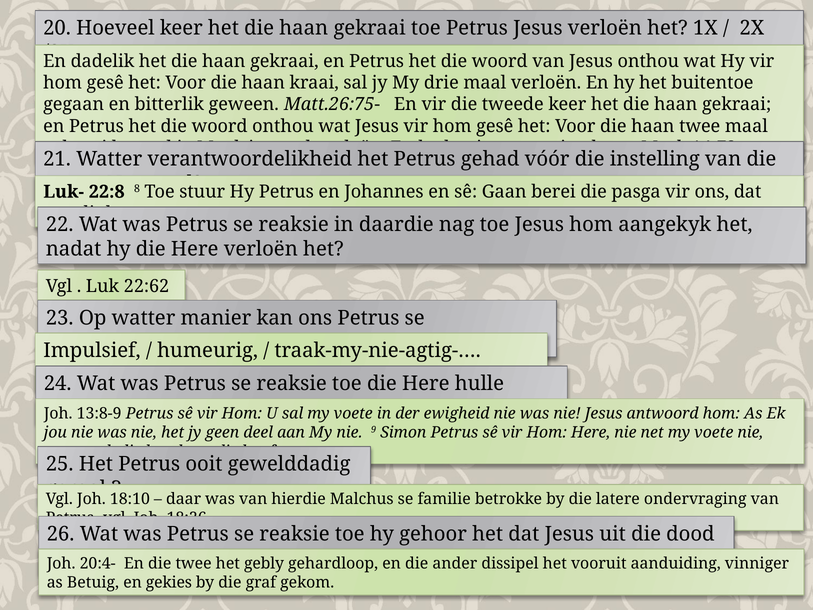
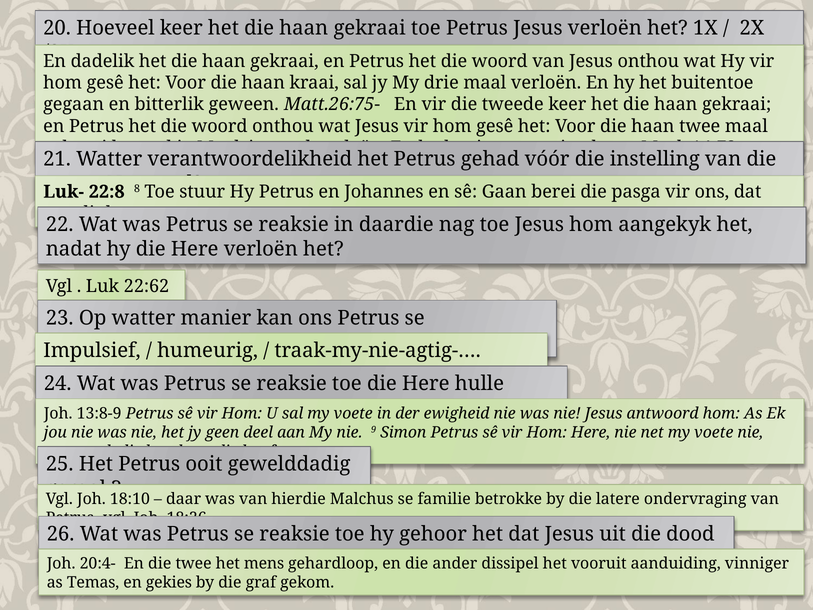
gebly: gebly -> mens (264, 563)
Betuig: Betuig -> Temas (93, 582)
